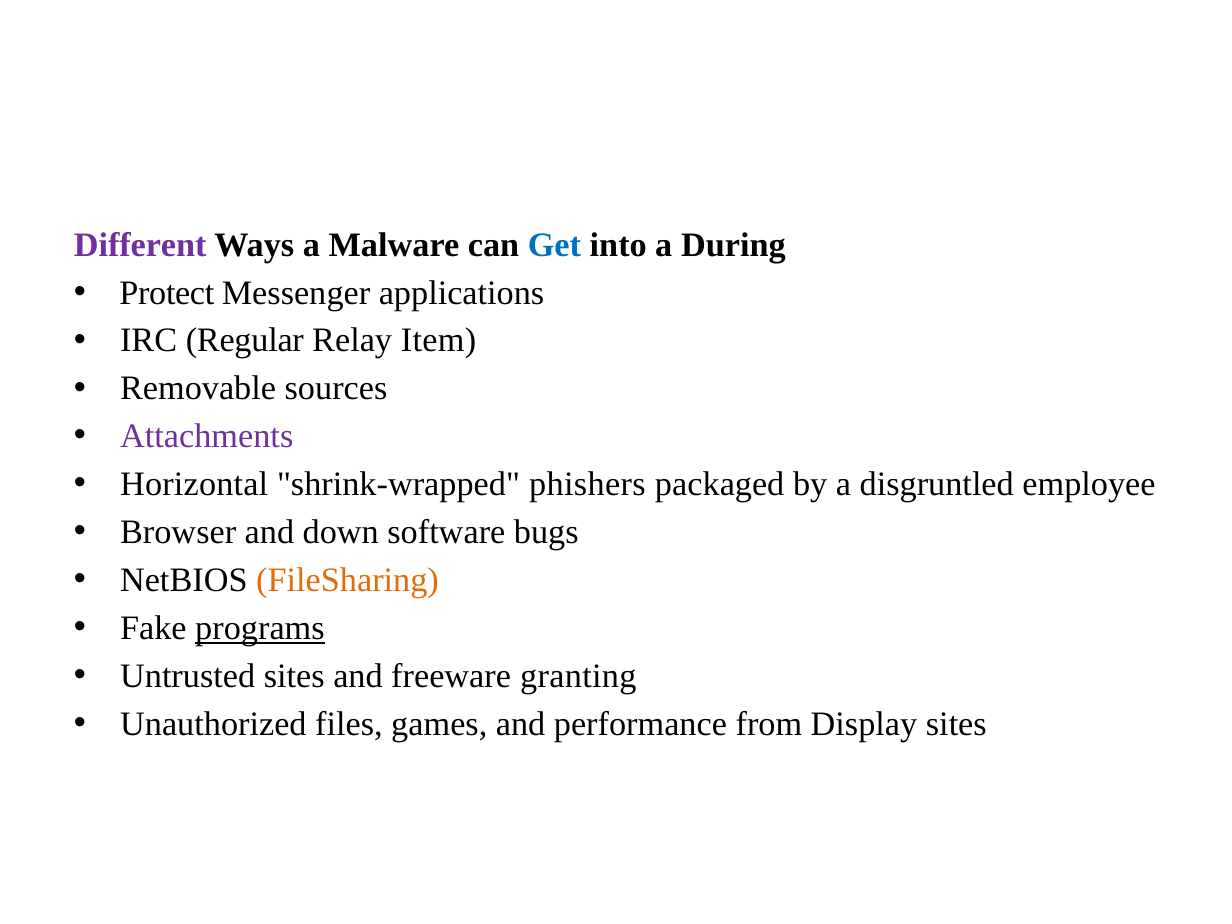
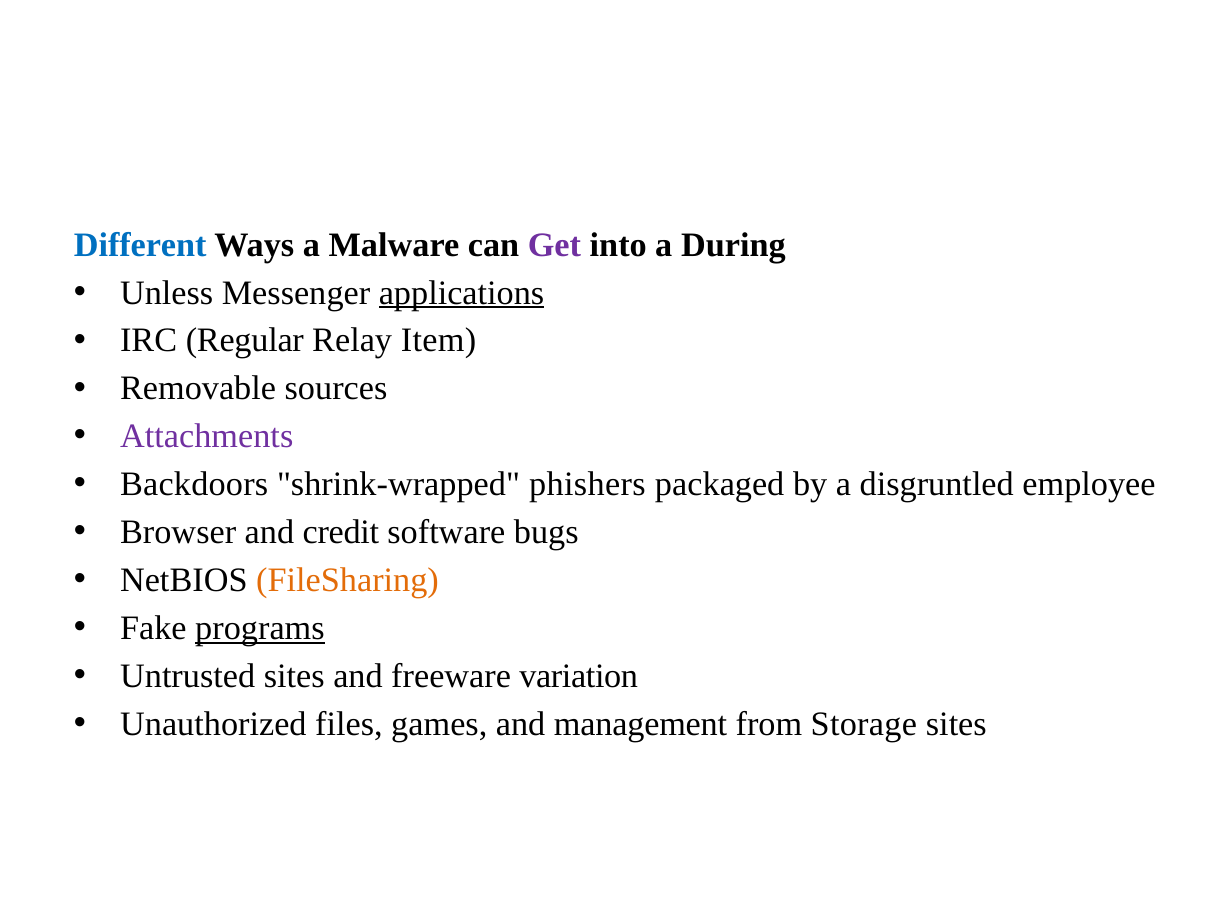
Different colour: purple -> blue (140, 245)
Get colour: blue -> purple (554, 245)
Protect: Protect -> Unless (167, 293)
applications underline: none -> present (462, 293)
Horizontal: Horizontal -> Backdoors (194, 485)
down: down -> credit (341, 533)
granting: granting -> variation (579, 676)
performance: performance -> management (641, 724)
Display: Display -> Storage (864, 724)
